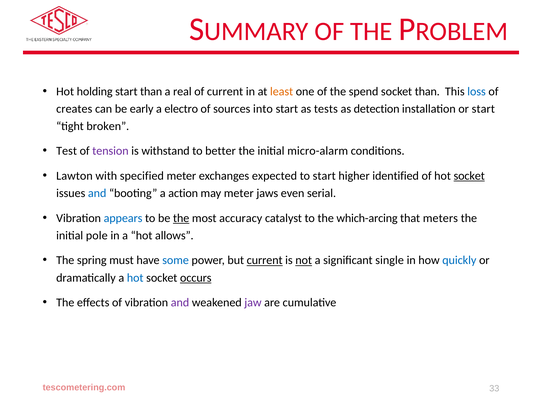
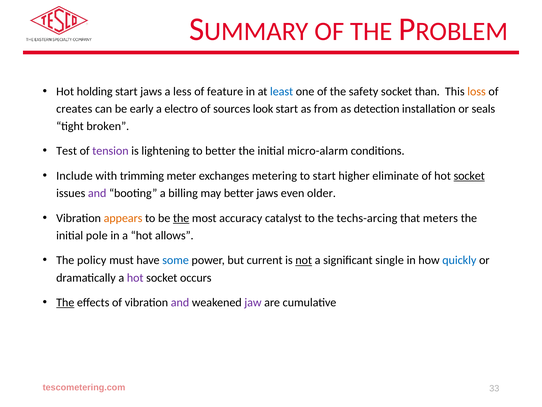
start than: than -> jaws (151, 91)
real: real -> less (182, 91)
of current: current -> feature (225, 91)
least colour: orange -> blue (282, 91)
spend: spend -> safety (364, 91)
loss colour: blue -> orange (477, 91)
into: into -> look (263, 109)
tests: tests -> from (326, 109)
or start: start -> seals (483, 109)
withstand: withstand -> lightening (166, 151)
Lawton: Lawton -> Include (74, 176)
specified: specified -> trimming (142, 176)
expected: expected -> metering (274, 176)
identified: identified -> eliminate (396, 176)
and colour: blue -> purple (97, 193)
action: action -> billing (183, 193)
may meter: meter -> better (239, 193)
serial: serial -> older (322, 193)
appears colour: blue -> orange (123, 218)
which-arcing: which-arcing -> techs-arcing (367, 218)
spring: spring -> policy (92, 260)
current underline: present -> none (265, 260)
hot colour: blue -> purple (135, 277)
occurs underline: present -> none (196, 277)
The underline: none -> present (65, 302)
